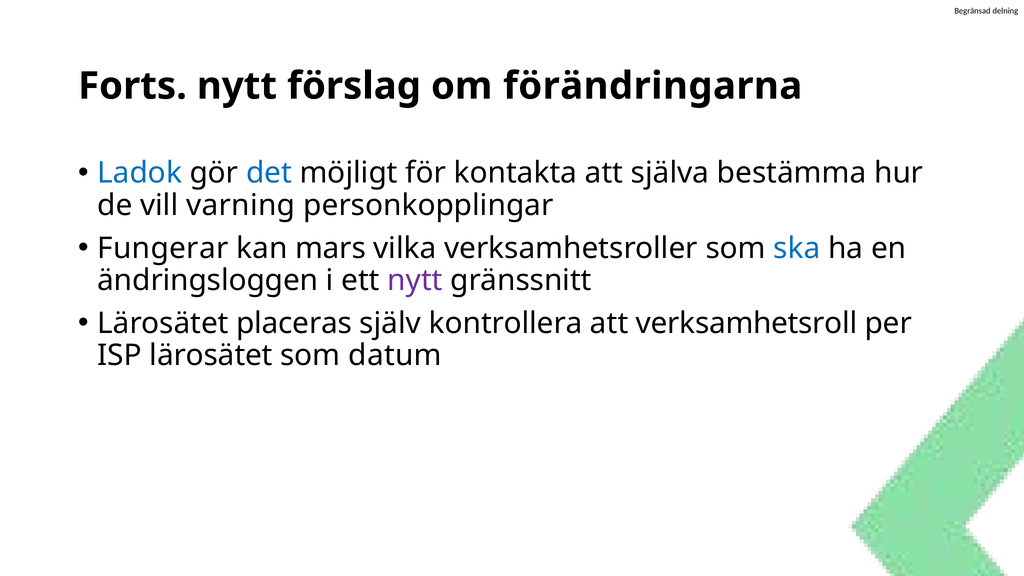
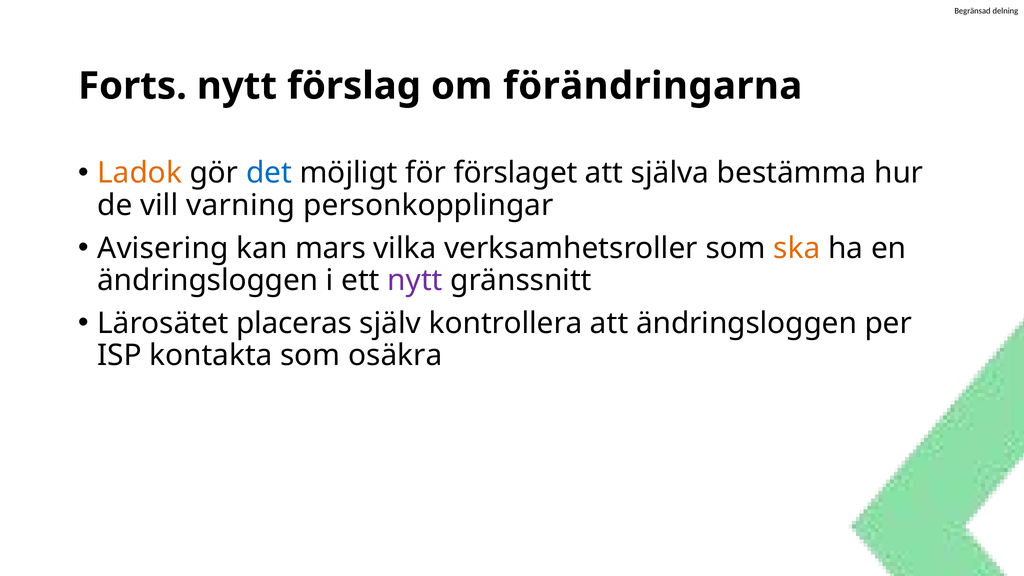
Ladok colour: blue -> orange (140, 173)
kontakta: kontakta -> förslaget (516, 173)
Fungerar: Fungerar -> Avisering (163, 248)
ska colour: blue -> orange (797, 248)
att verksamhetsroll: verksamhetsroll -> ändringsloggen (747, 323)
ISP lärosätet: lärosätet -> kontakta (211, 355)
datum: datum -> osäkra (395, 355)
